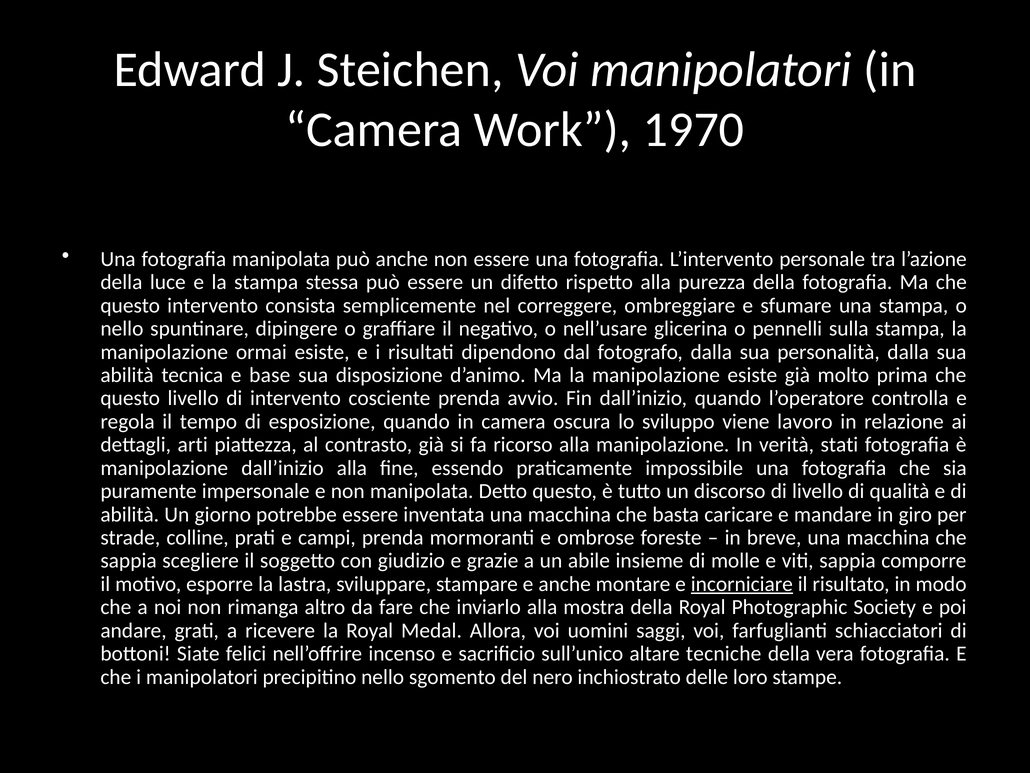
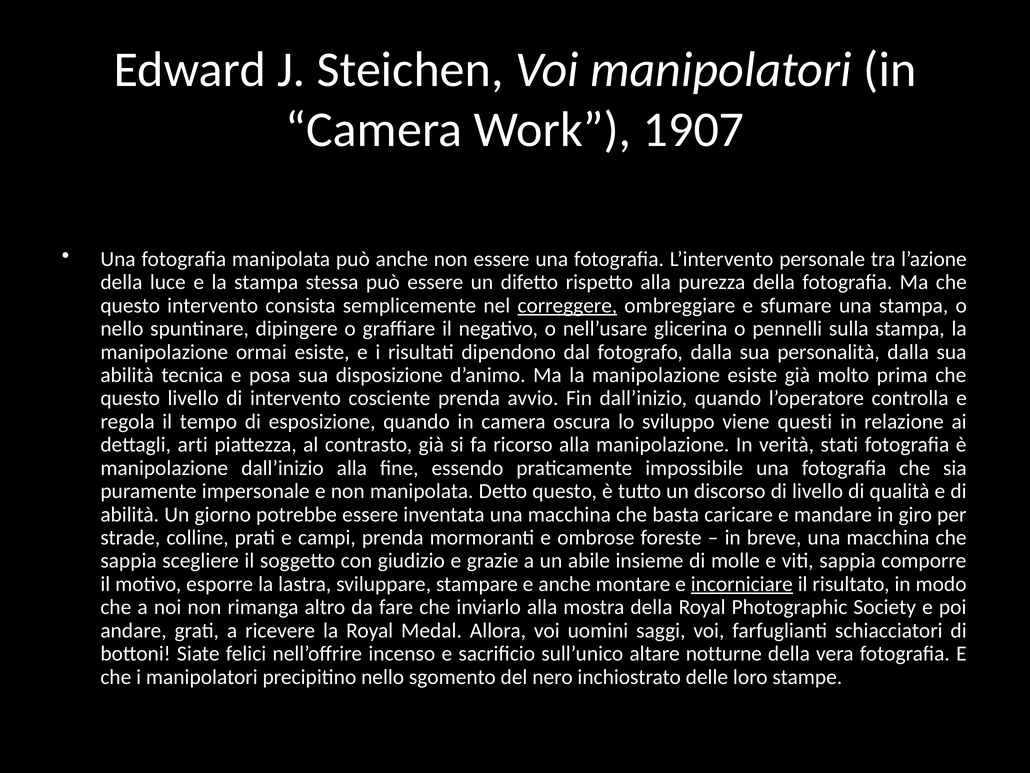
1970: 1970 -> 1907 (693, 130)
correggere underline: none -> present (567, 305)
base: base -> posa (270, 375)
lavoro: lavoro -> questi (805, 421)
tecniche: tecniche -> notturne (724, 653)
